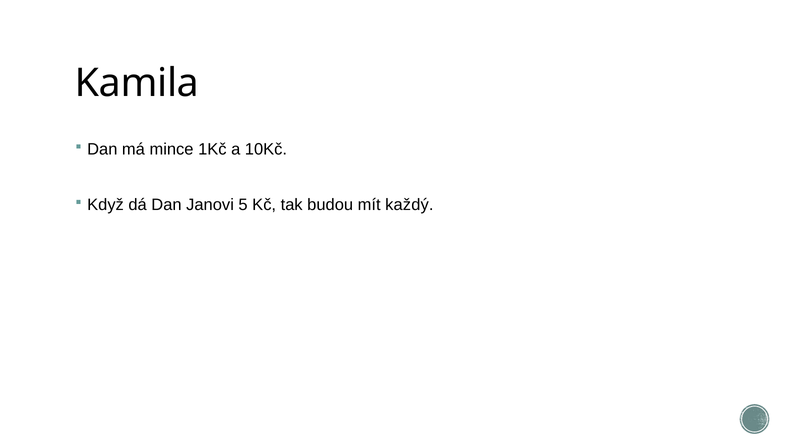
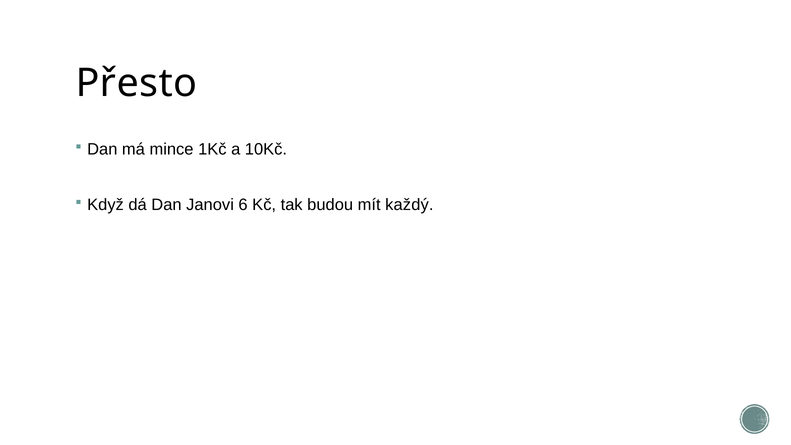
Kamila: Kamila -> Přesto (136, 83)
5: 5 -> 6 (243, 205)
